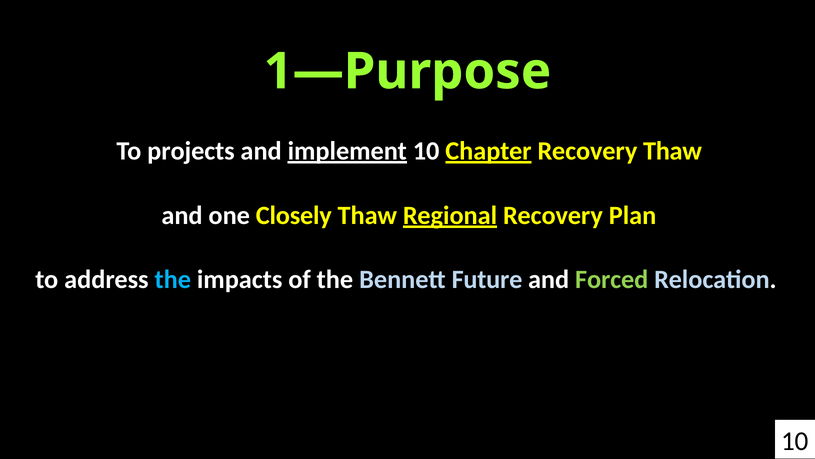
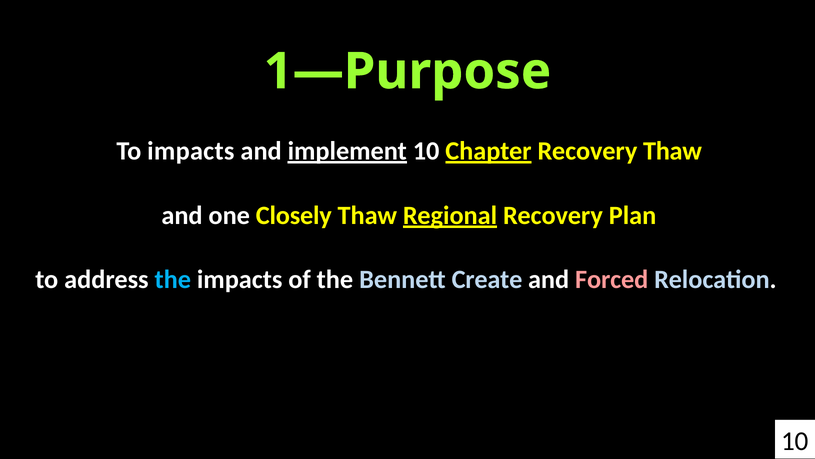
To projects: projects -> impacts (191, 151)
Future: Future -> Create (487, 279)
Forced colour: light green -> pink (612, 279)
